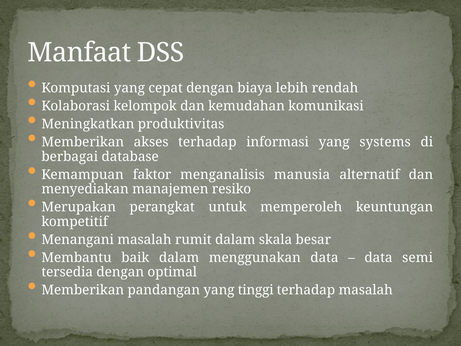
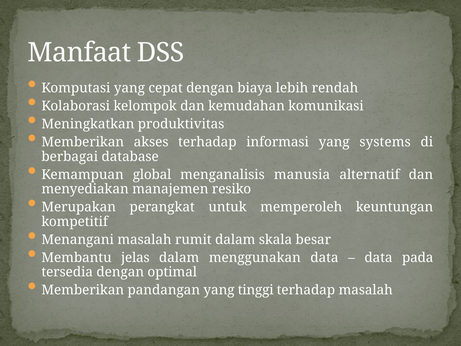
faktor: faktor -> global (152, 174)
baik: baik -> jelas (135, 257)
semi: semi -> pada (418, 257)
